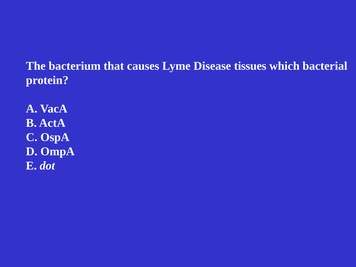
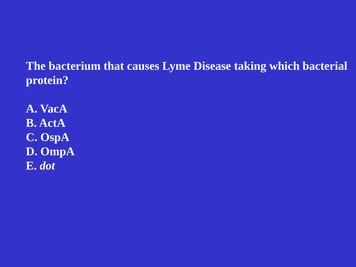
tissues: tissues -> taking (250, 66)
